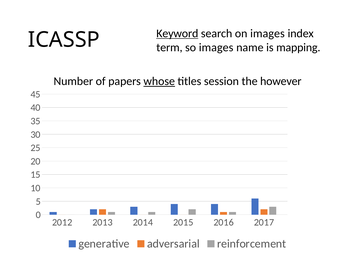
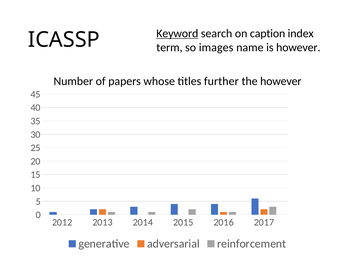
on images: images -> caption (268, 33)
is mapping: mapping -> however (298, 48)
whose underline: present -> none (159, 81)
session: session -> further (221, 81)
